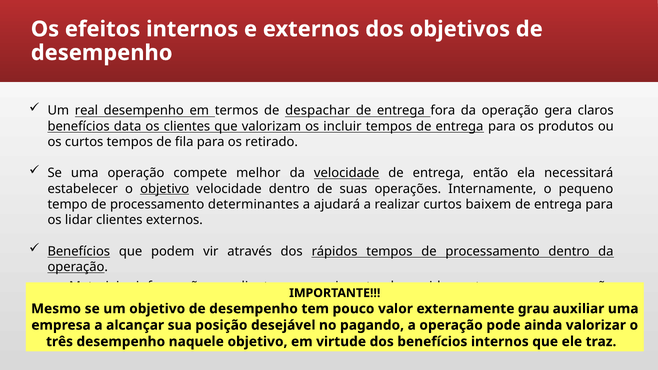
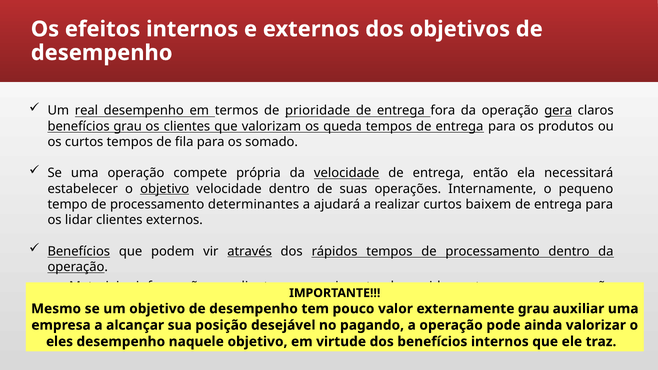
despachar: despachar -> prioridade (318, 111)
gera underline: none -> present (558, 111)
benefícios data: data -> grau (128, 126)
incluir: incluir -> queda (343, 126)
retirado: retirado -> somado (272, 142)
melhor: melhor -> própria (258, 173)
através underline: none -> present (250, 251)
três: três -> eles (60, 342)
